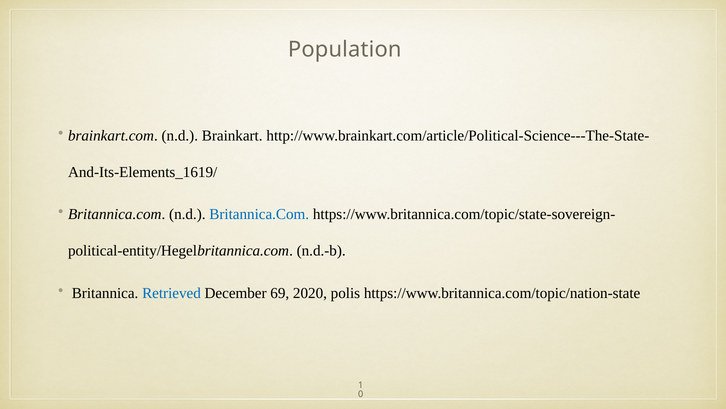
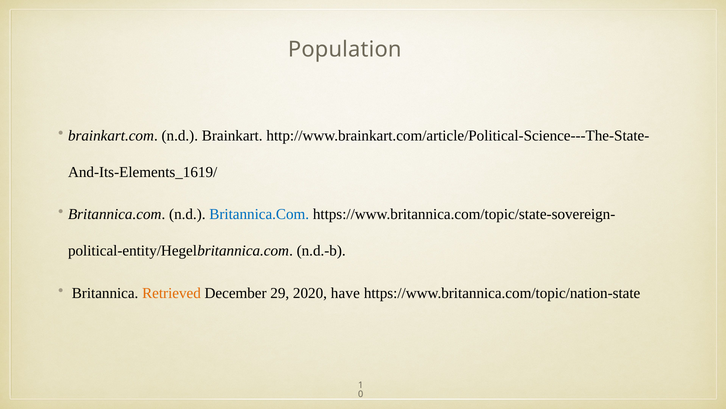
Retrieved colour: blue -> orange (172, 293)
69: 69 -> 29 (280, 293)
polis: polis -> have (345, 293)
